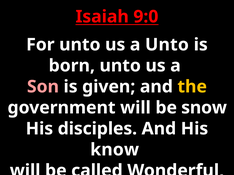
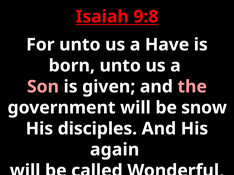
9:0: 9:0 -> 9:8 (146, 17)
a Unto: Unto -> Have (167, 45)
the colour: yellow -> pink (192, 87)
know: know -> again (115, 150)
